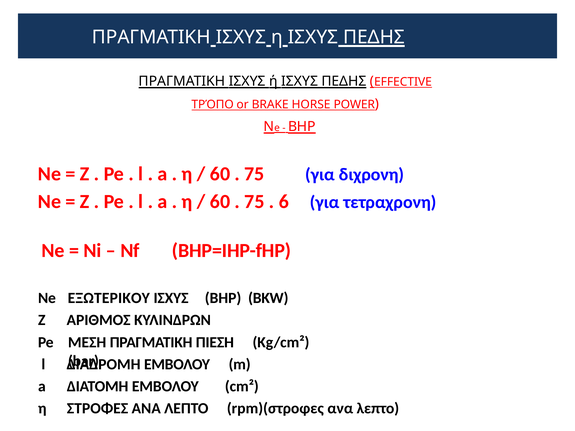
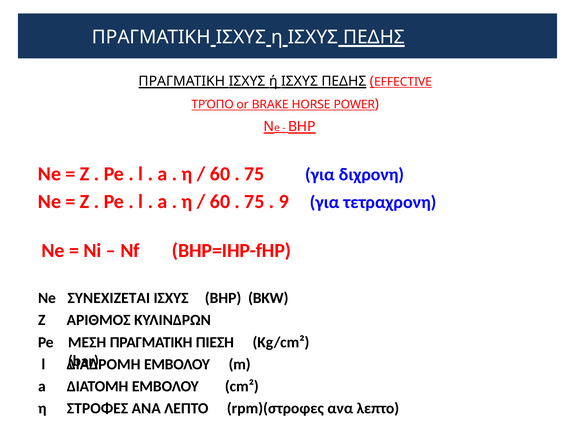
6: 6 -> 9 (284, 202)
ΕΞΩΤΕΡΙΚΟΥ: ΕΞΩΤΕΡΙΚΟΥ -> ΣΥΝΕΧΙΖΕΤΑΙ (109, 298)
